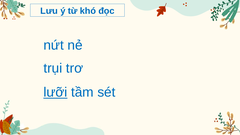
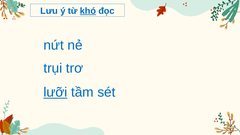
khó underline: none -> present (88, 11)
